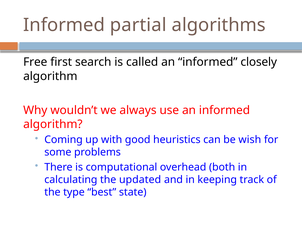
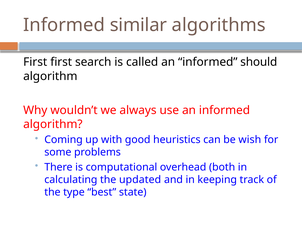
partial: partial -> similar (138, 25)
Free: Free -> First (35, 62)
closely: closely -> should (259, 62)
